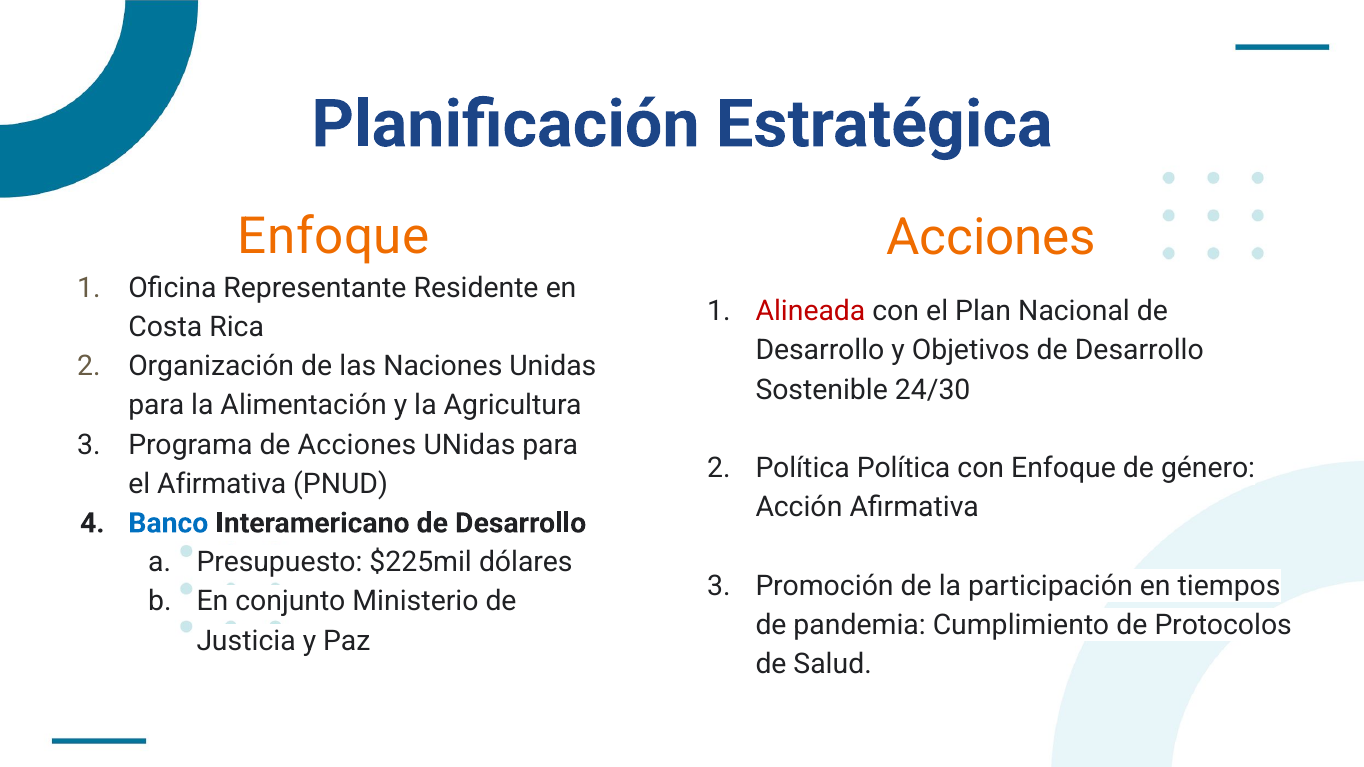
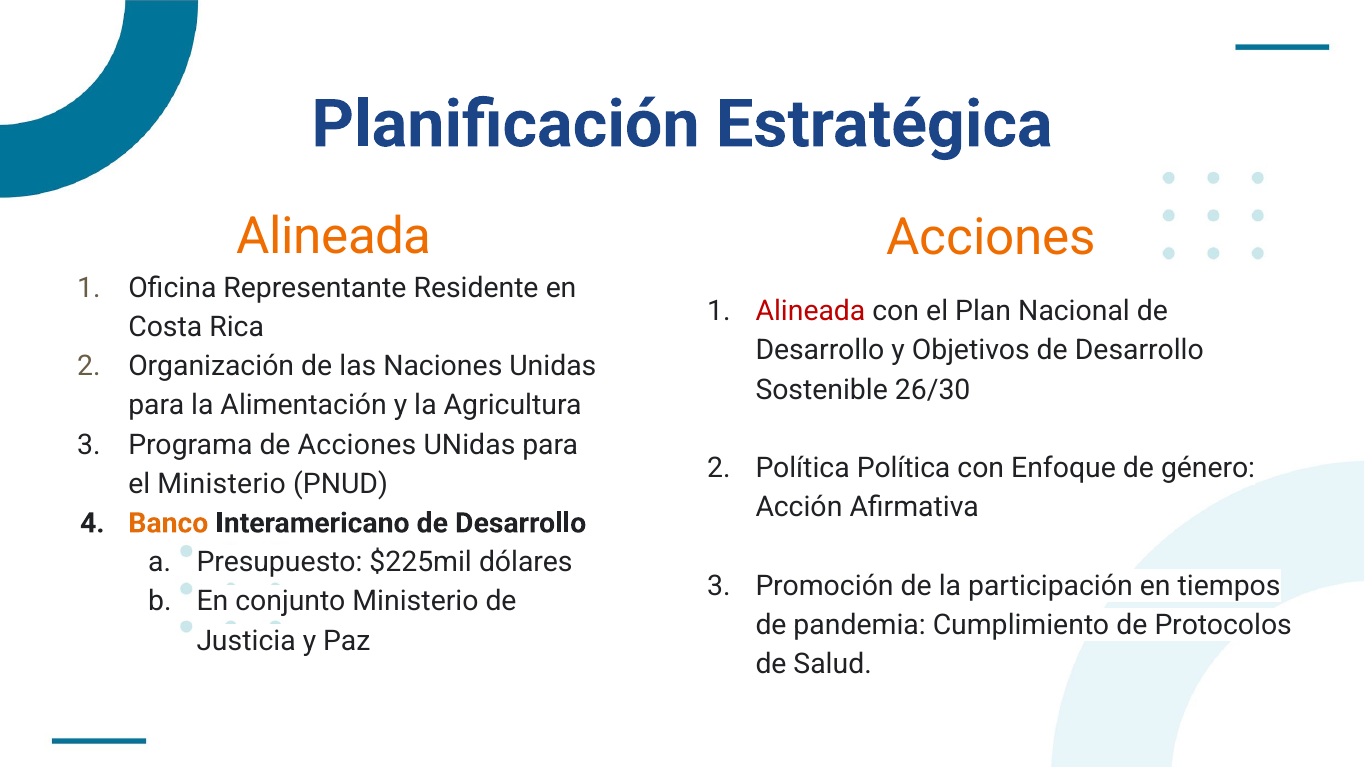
Enfoque: Enfoque -> Alineada (334, 237)
24/30: 24/30 -> 26/30 (933, 390)
el Afirmativa: Afirmativa -> Ministerio (222, 484)
Banco colour: blue -> orange (168, 523)
